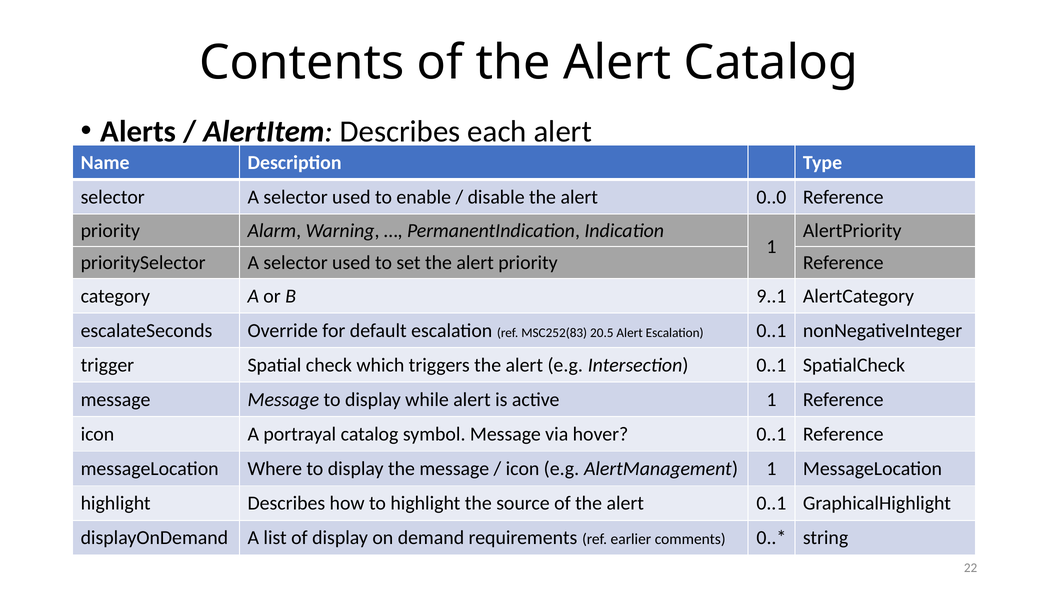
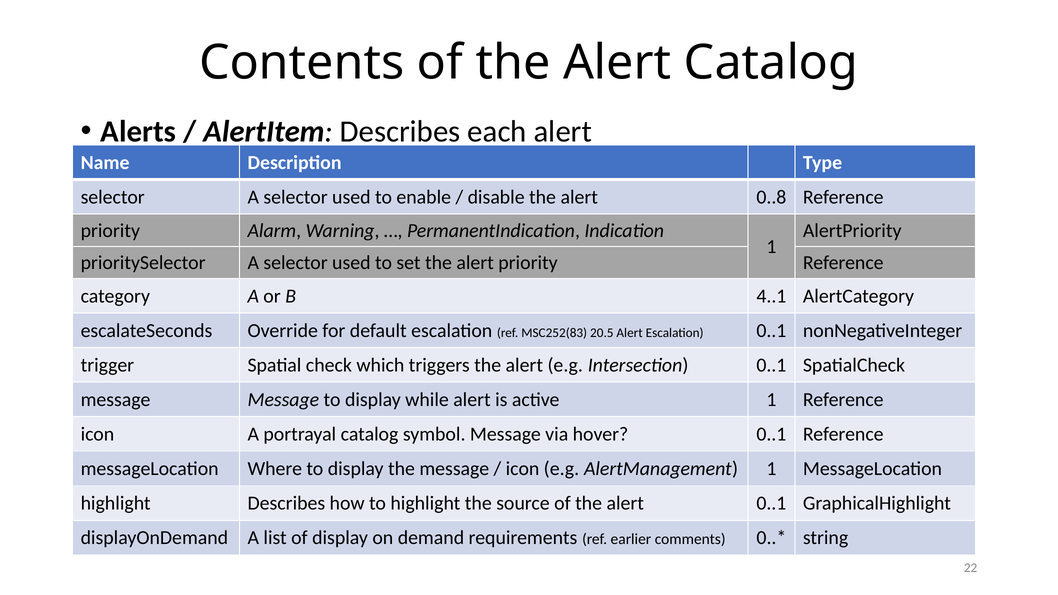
0..0: 0..0 -> 0..8 (771, 197)
9..1: 9..1 -> 4..1 (771, 296)
